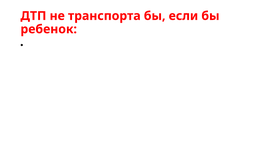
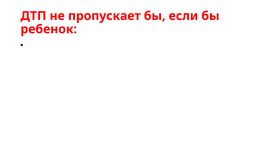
транспорта: транспорта -> пропускает (104, 16)
